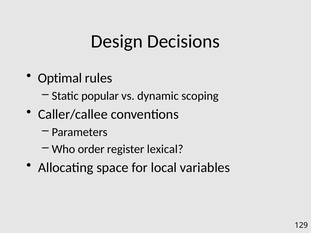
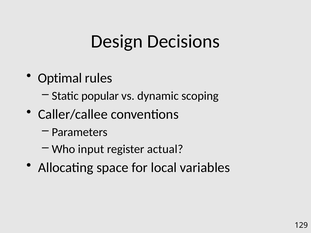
order: order -> input (91, 149)
lexical: lexical -> actual (165, 149)
